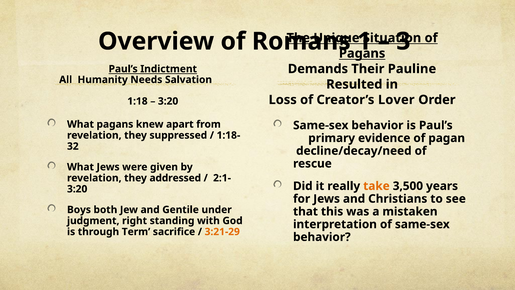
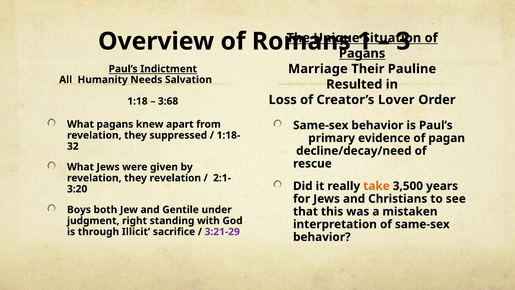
Demands: Demands -> Marriage (318, 69)
3:20: 3:20 -> 3:68 (168, 101)
they addressed: addressed -> revelation (175, 178)
Term: Term -> Illicit (136, 232)
3:21-29 colour: orange -> purple (222, 232)
